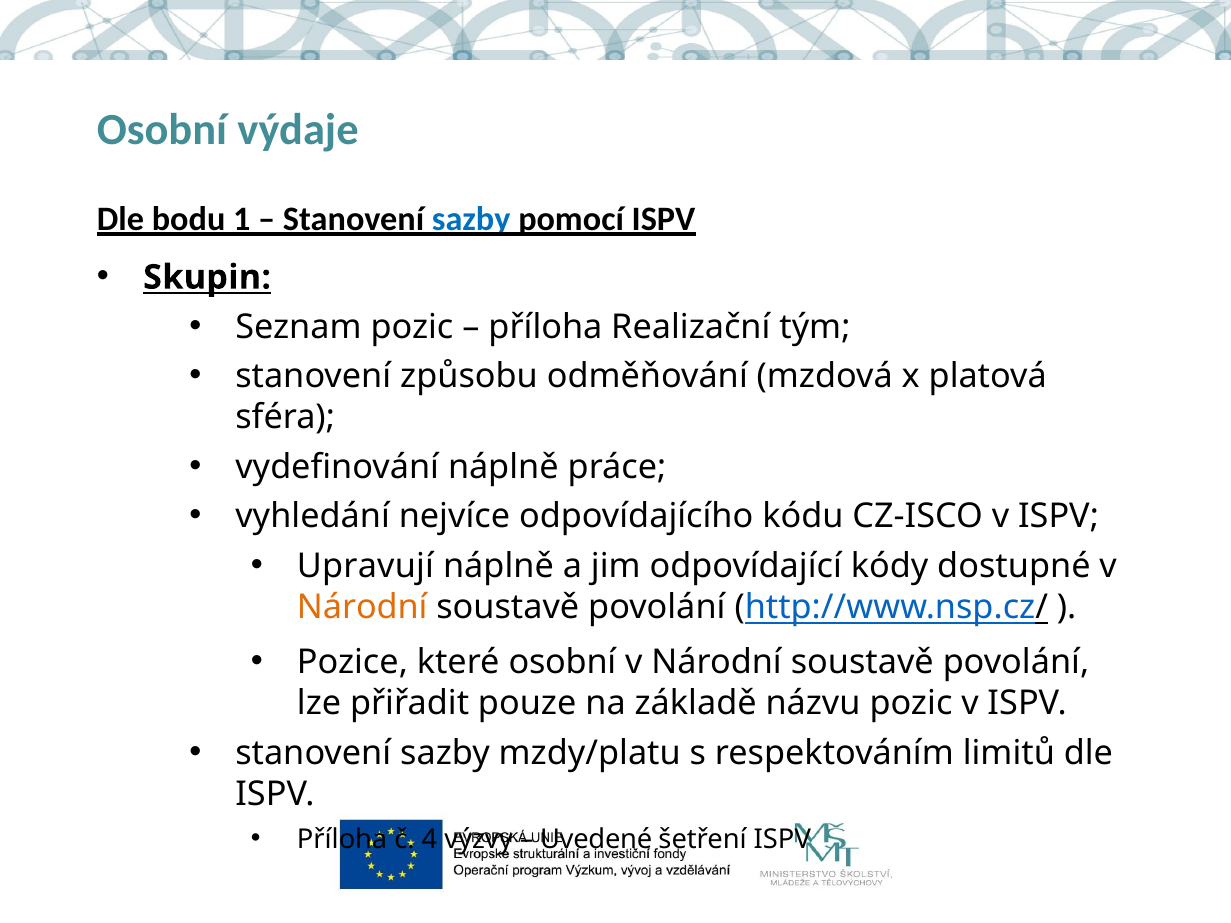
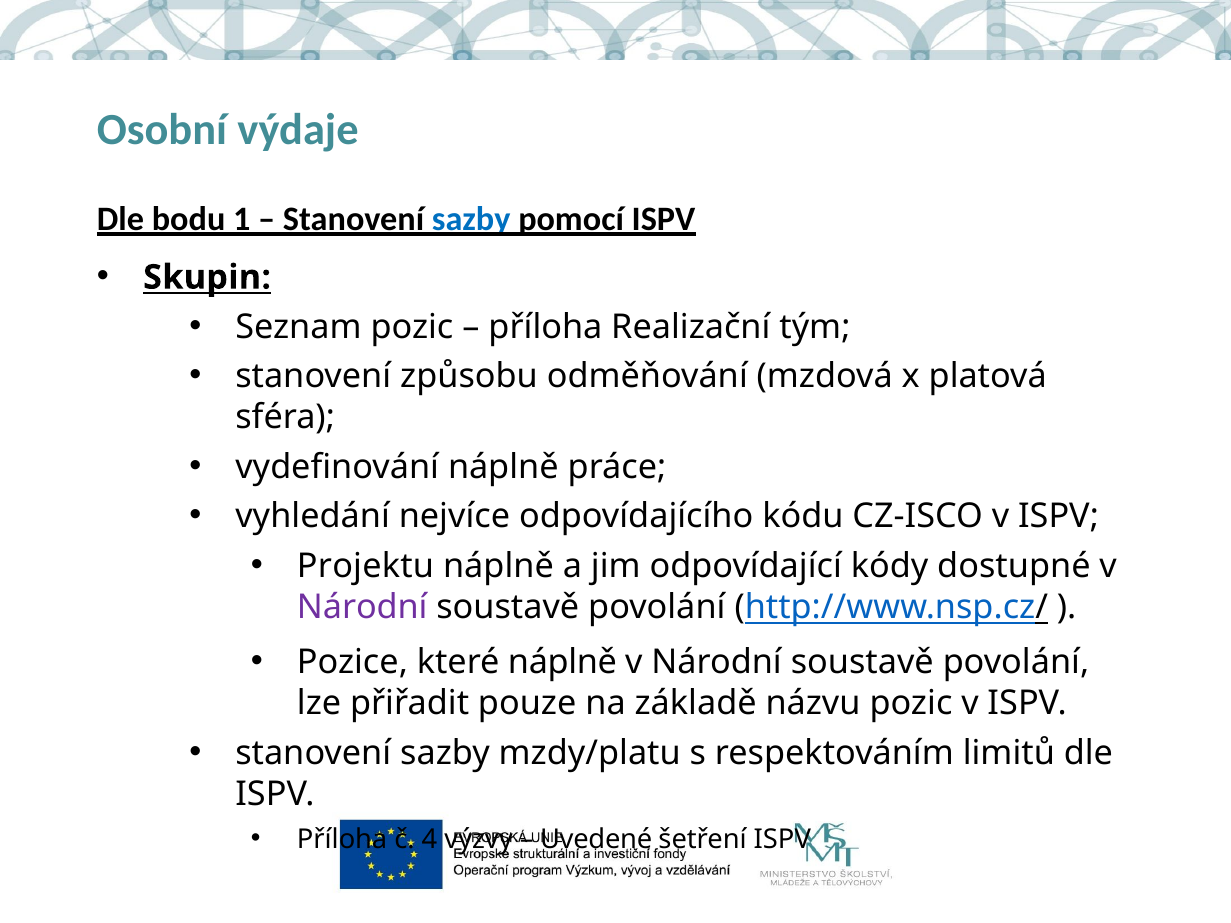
Upravují: Upravují -> Projektu (365, 566)
Národní colour: orange -> purple (362, 607)
které osobní: osobní -> náplně (562, 663)
